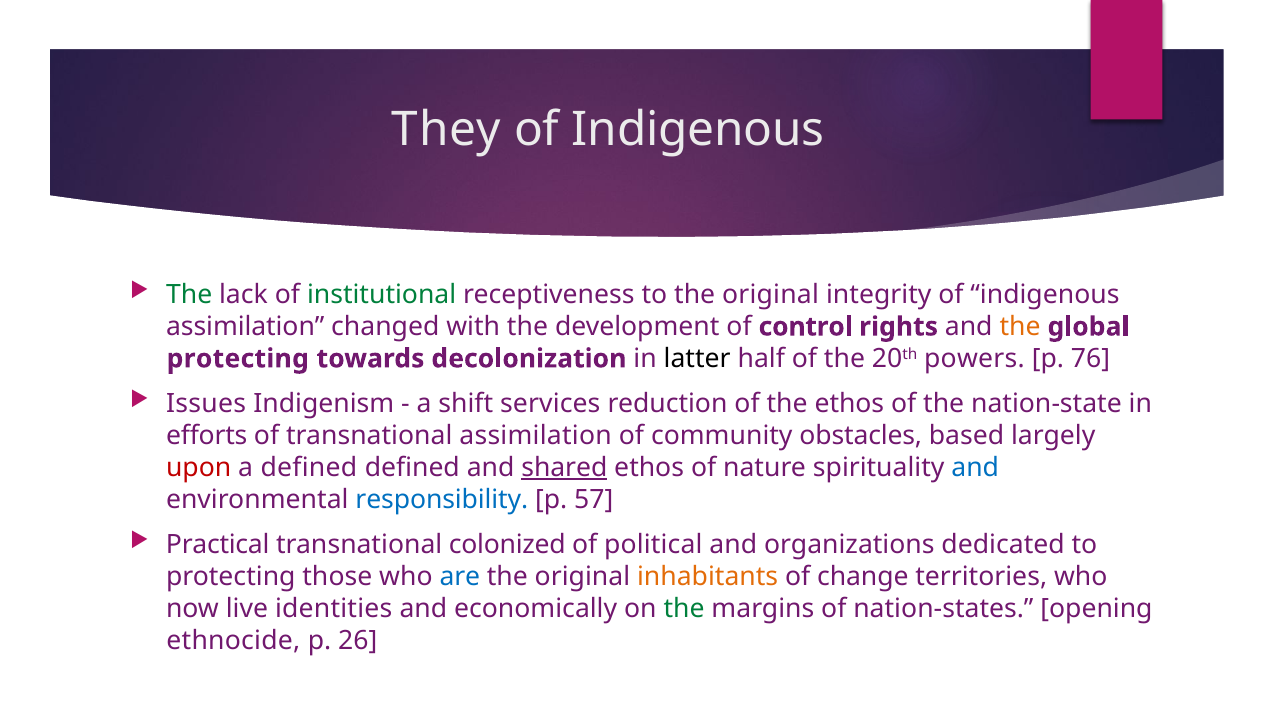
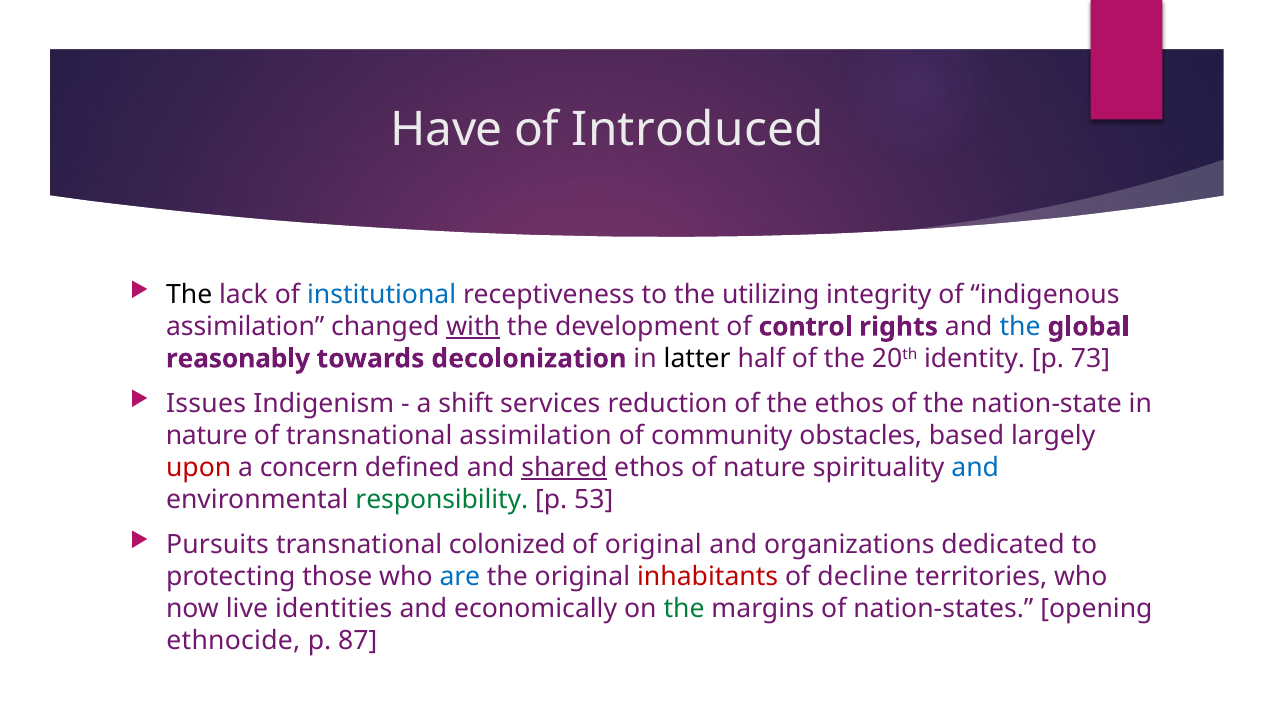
They: They -> Have (447, 129)
Indigenous: Indigenous -> Introduced (698, 129)
The colour: green -> black (189, 295)
institutional colour: green -> blue (382, 295)
to the original: original -> utilizing (771, 295)
with underline: none -> present (473, 327)
the colour: orange -> blue (1020, 327)
protecting: protecting -> reasonably (238, 358)
powers: powers -> identity (975, 358)
76: 76 -> 73 (1090, 358)
efforts: efforts -> nature (207, 436)
a defined: defined -> concern (309, 467)
responsibility colour: blue -> green (442, 499)
57: 57 -> 53 (594, 499)
Practical: Practical -> Pursuits (218, 545)
of political: political -> original (653, 545)
inhabitants colour: orange -> red (708, 576)
change: change -> decline (863, 576)
26: 26 -> 87 (358, 640)
